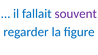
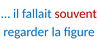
souvent colour: purple -> red (76, 14)
